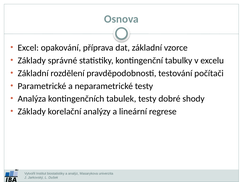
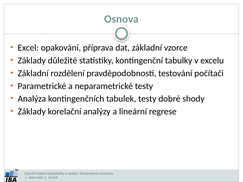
správné: správné -> důležité (63, 61)
